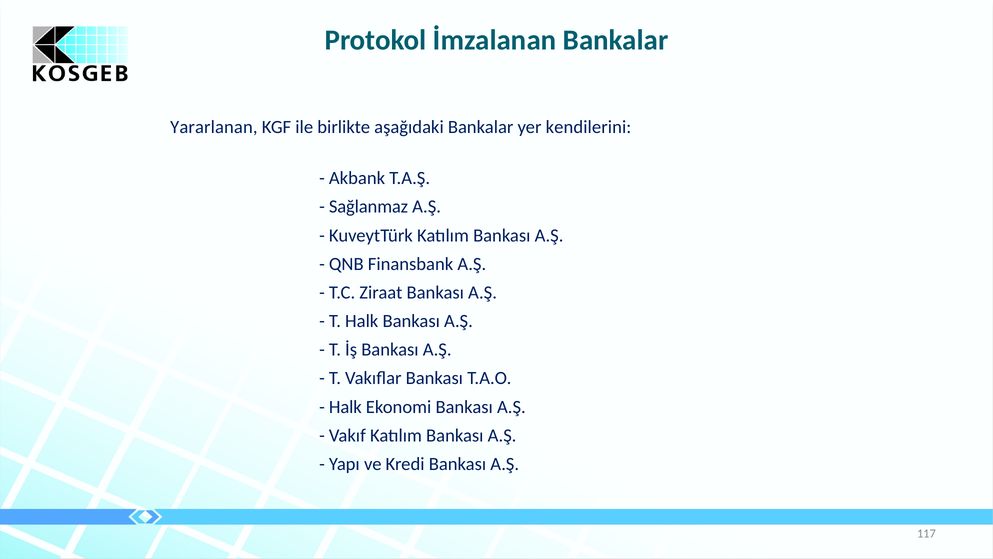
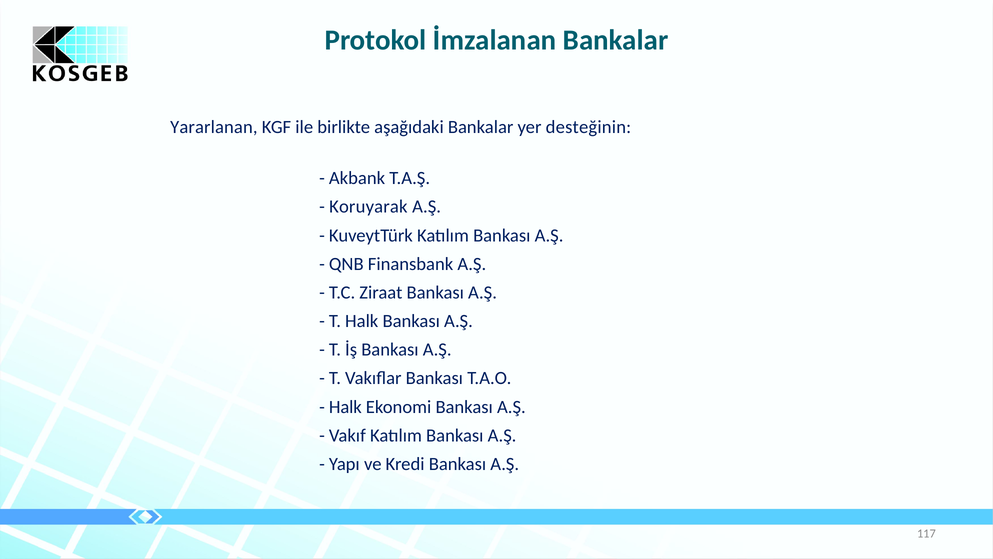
kendilerini: kendilerini -> desteğinin (588, 127)
Sağlanmaz: Sağlanmaz -> Koruyarak (368, 207)
